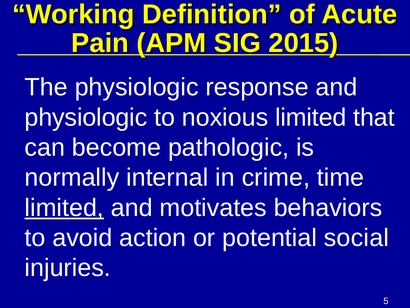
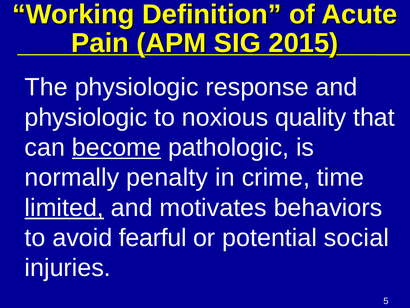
noxious limited: limited -> quality (311, 117)
become underline: none -> present (117, 147)
internal: internal -> penalty (167, 177)
action: action -> fearful (153, 237)
